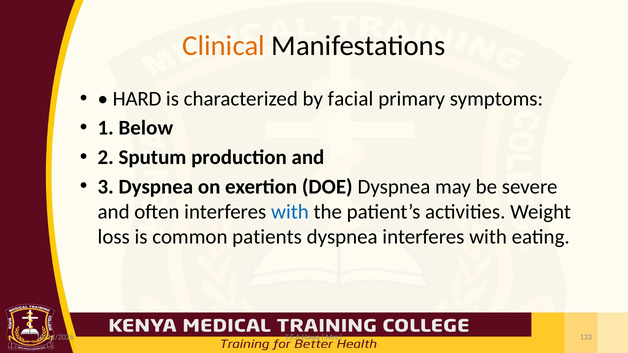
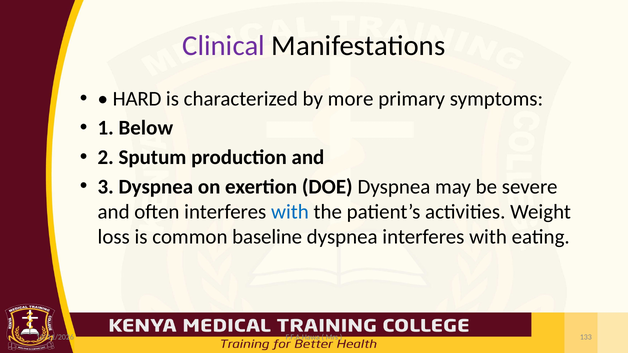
Clinical colour: orange -> purple (224, 46)
facial: facial -> more (351, 99)
patients: patients -> baseline (267, 237)
